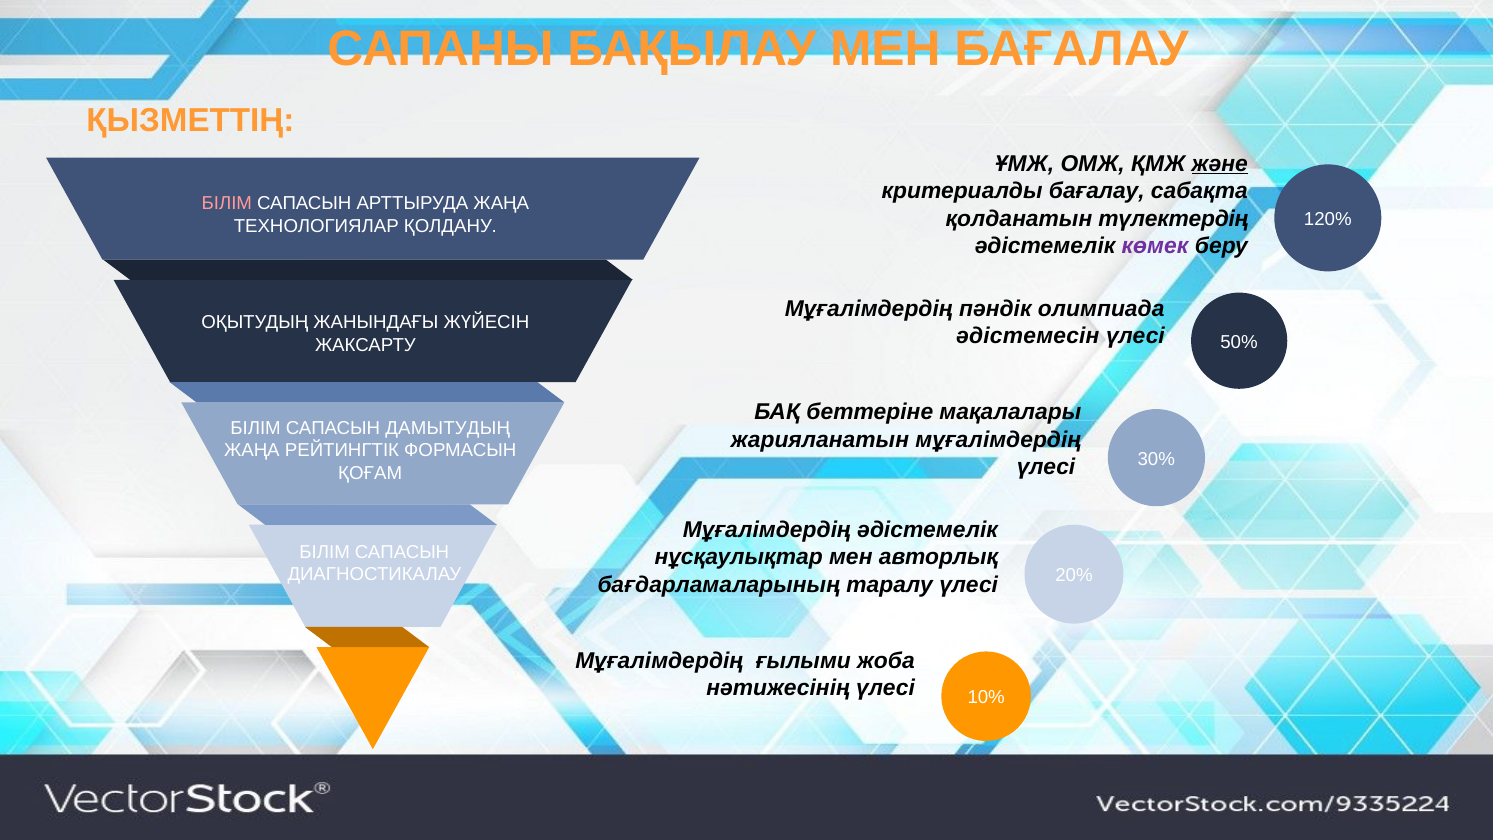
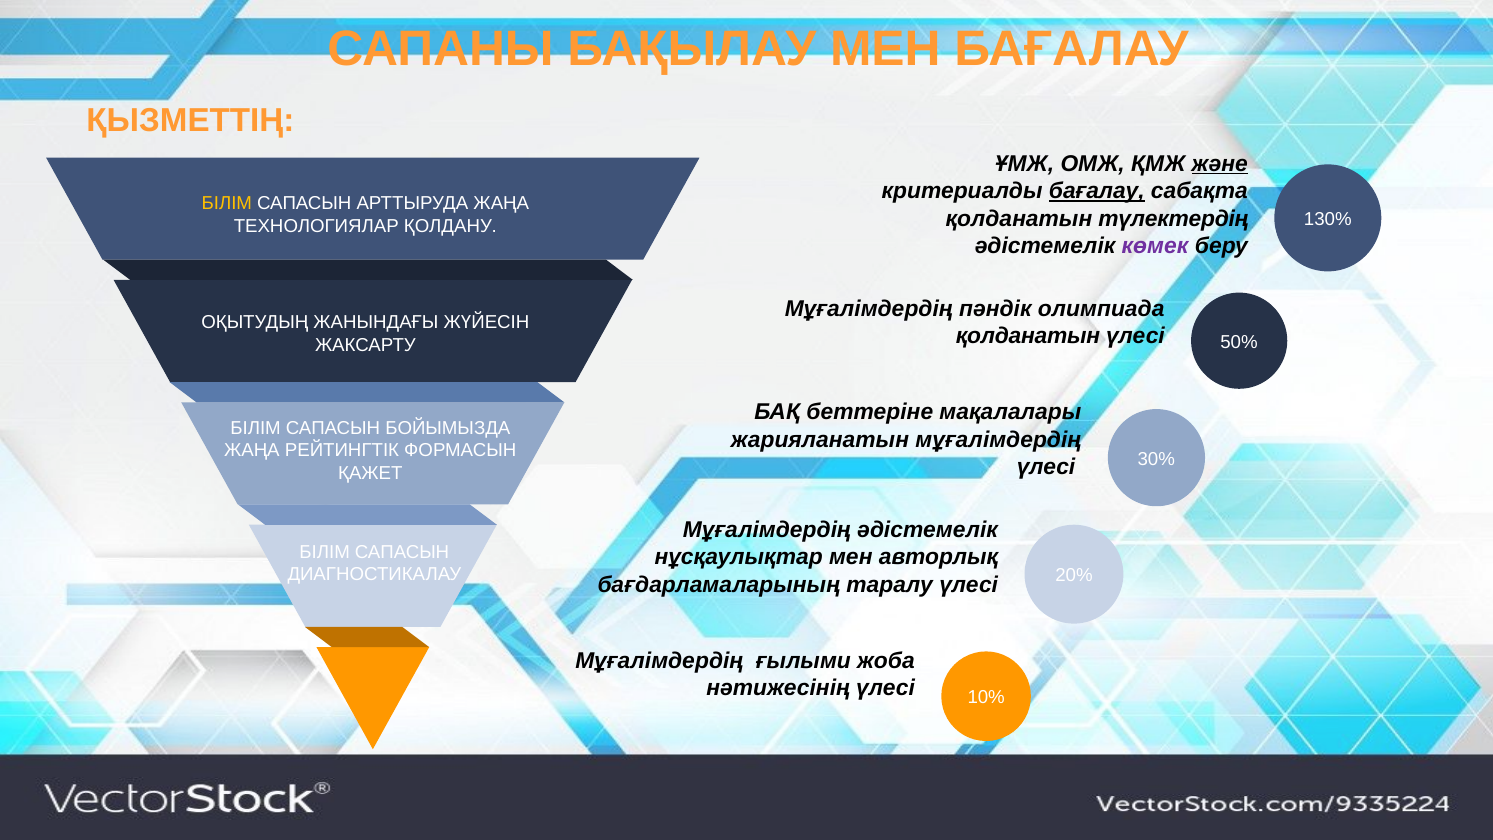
бағалау underline: none -> present (1097, 191)
БІЛІМ colour: pink -> yellow (227, 204)
120%: 120% -> 130% (1328, 219)
әдістемесін: әдістемесін -> қолданатын (1028, 336)
ДАМЫТУДЫҢ: ДАМЫТУДЫҢ -> БОЙЫМЫЗДА (448, 428)
ҚОҒАМ: ҚОҒАМ -> ҚАЖЕТ (370, 473)
